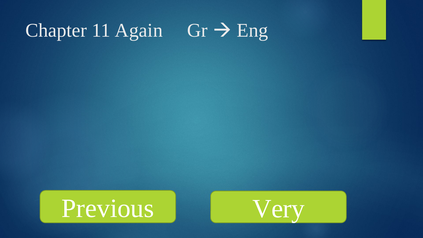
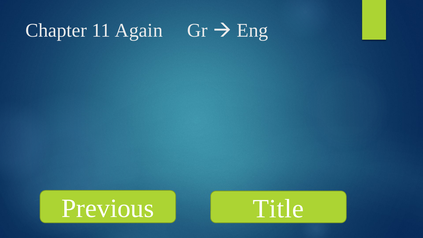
Very: Very -> Title (278, 209)
